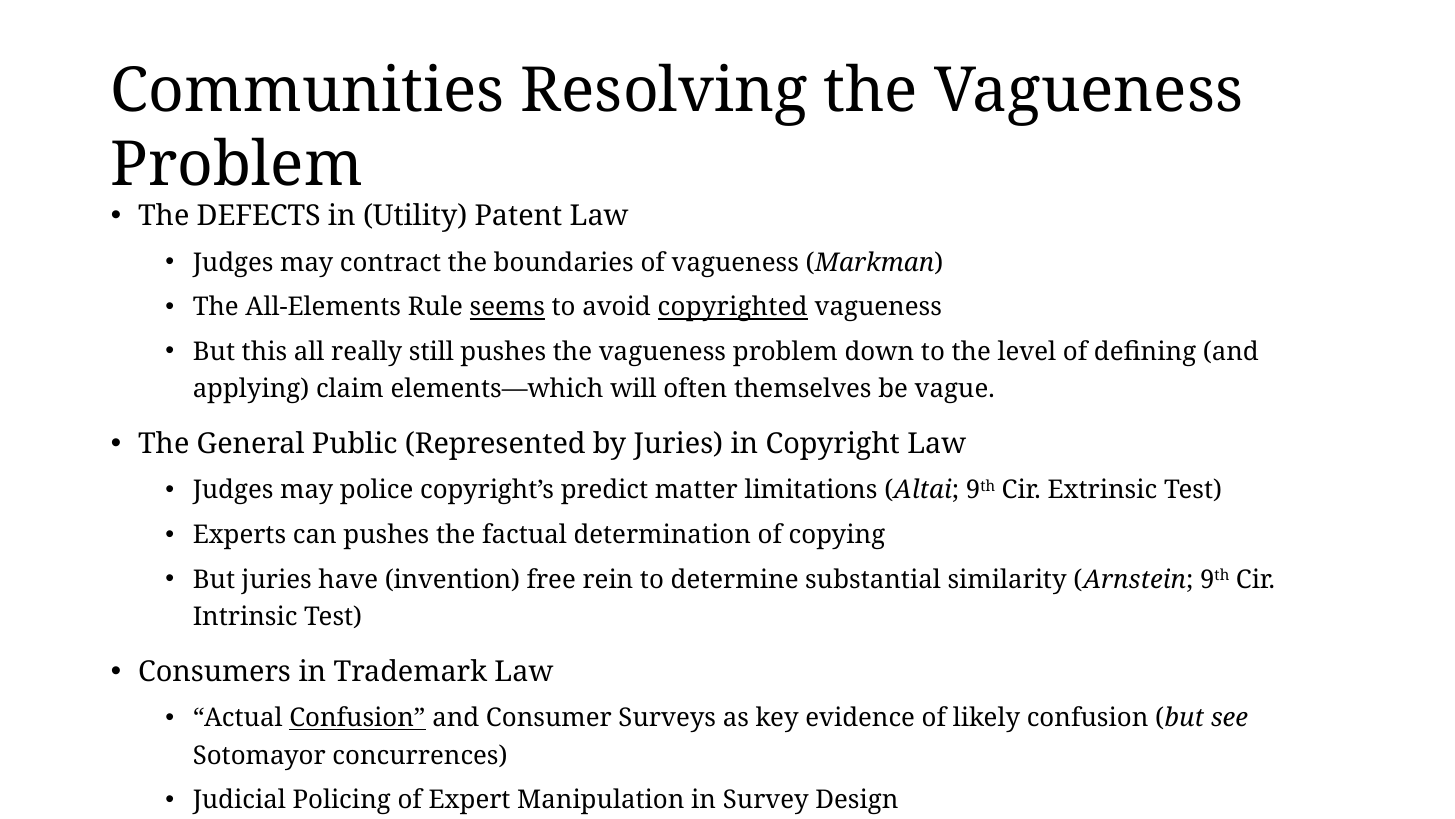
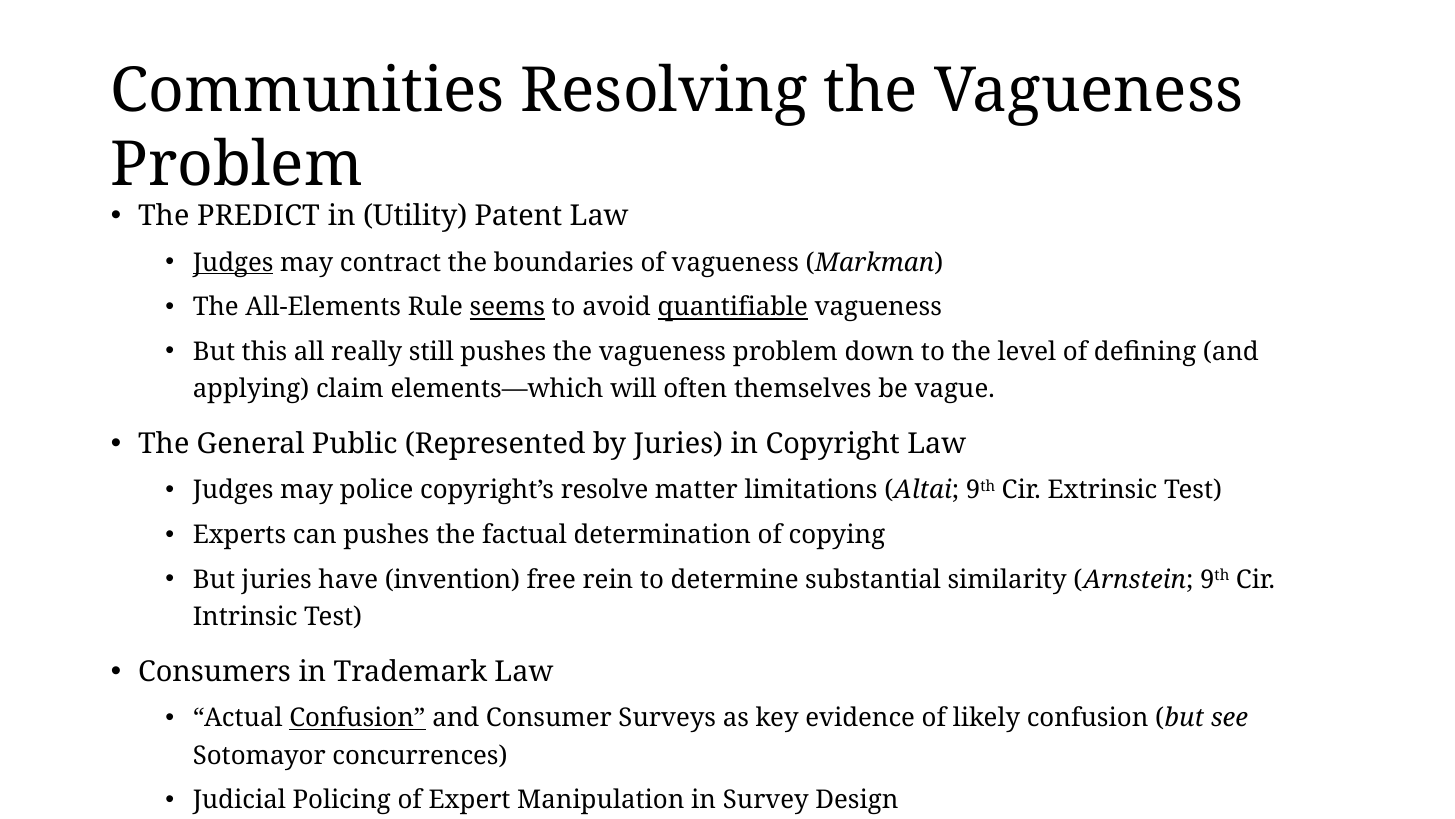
DEFECTS: DEFECTS -> PREDICT (259, 216)
Judges underline: none -> present (233, 262)
copyrighted: copyrighted -> quantifiable (733, 307)
predict: predict -> resolve (605, 490)
